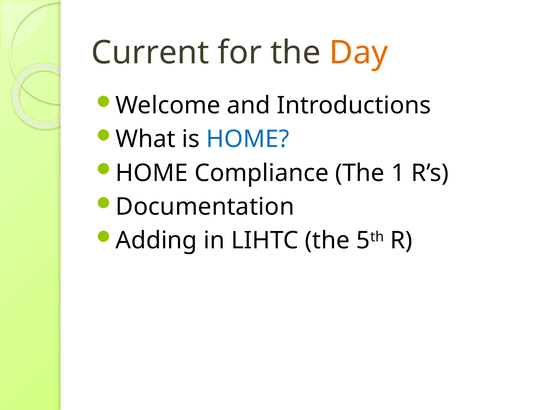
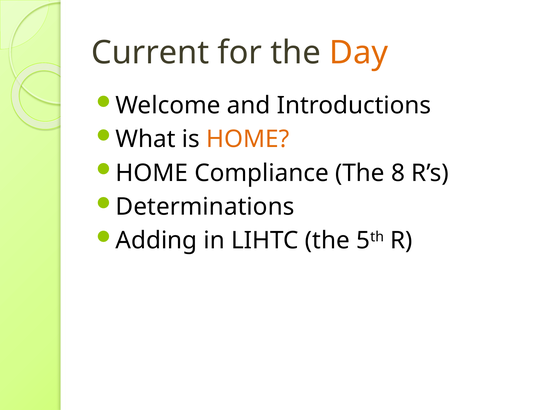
HOME colour: blue -> orange (248, 139)
1: 1 -> 8 (398, 173)
Documentation: Documentation -> Determinations (205, 207)
